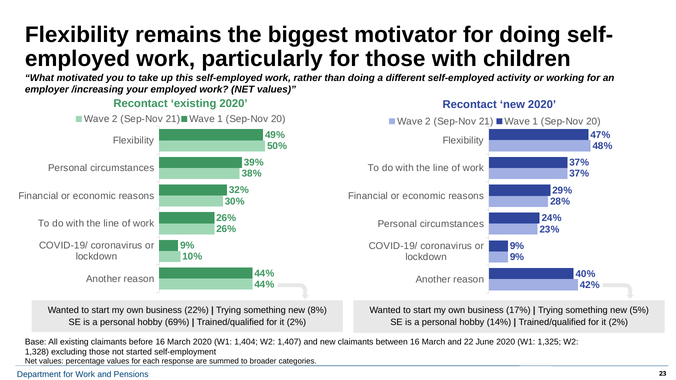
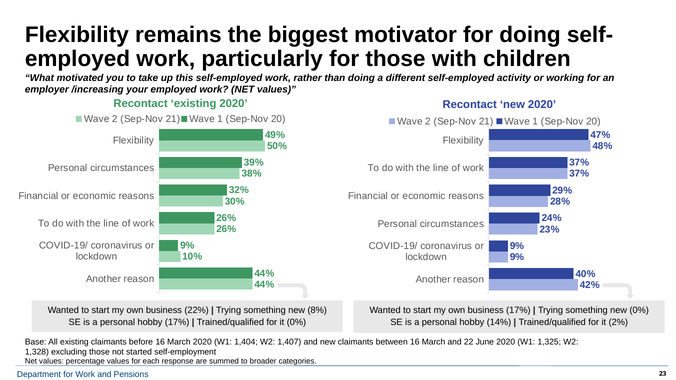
new 5%: 5% -> 0% (639, 310)
hobby 69%: 69% -> 17% (177, 322)
2%: 2% -> 0% (296, 322)
